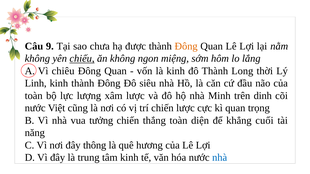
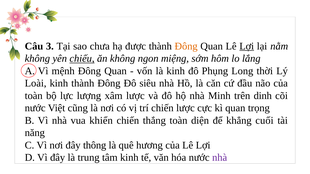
9: 9 -> 3 (50, 46)
Lợi underline: none -> present (247, 46)
chiêu: chiêu -> mệnh (63, 71)
đô Thành: Thành -> Phụng (215, 71)
Linh: Linh -> Loài (36, 83)
tưởng: tưởng -> khiển (101, 121)
nhà colour: blue -> purple (220, 158)
